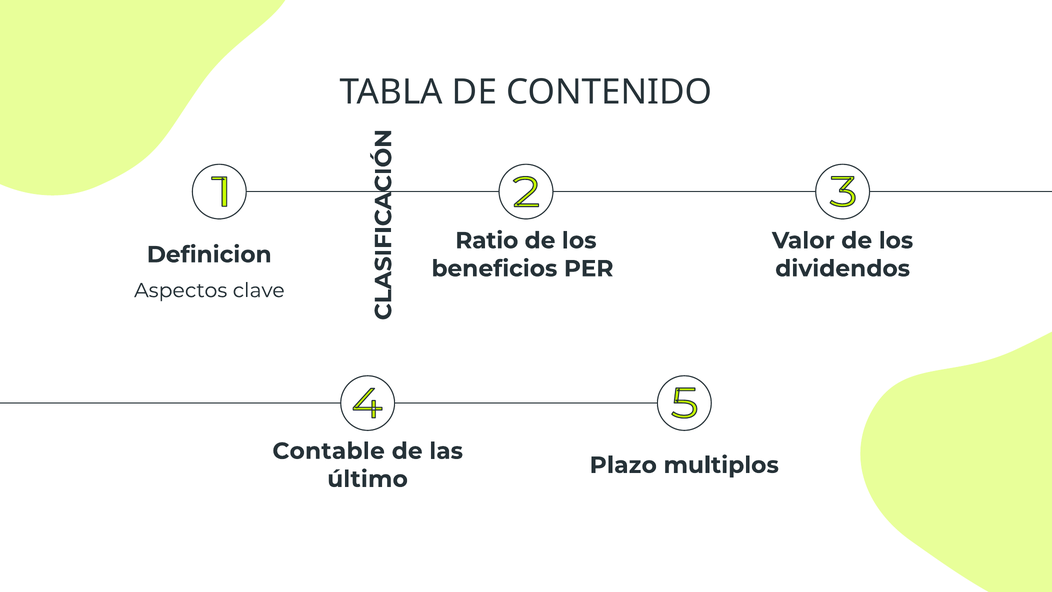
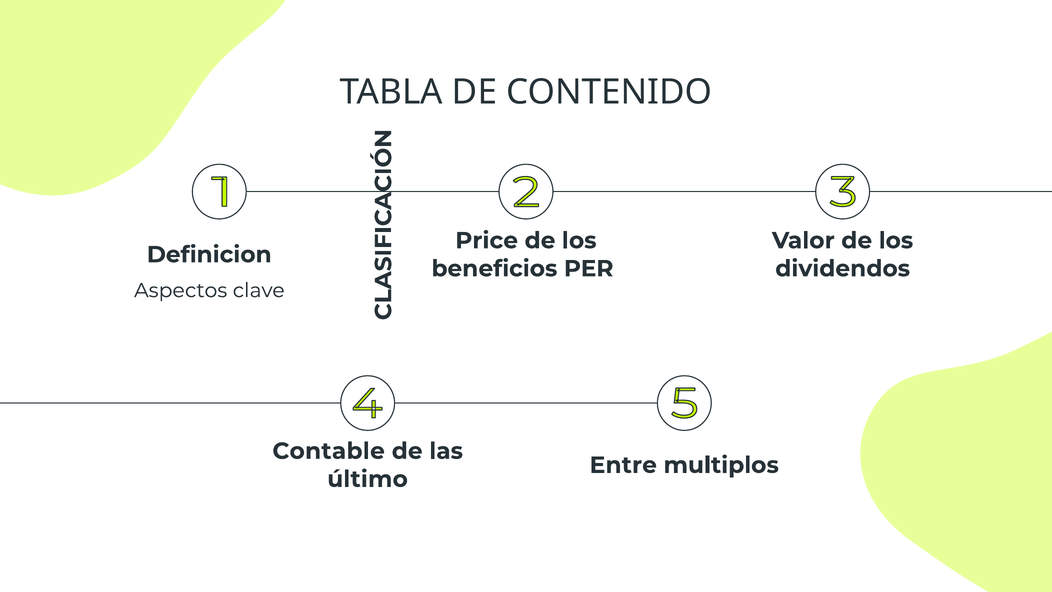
Ratio: Ratio -> Price (487, 241)
Plazo: Plazo -> Entre (623, 465)
